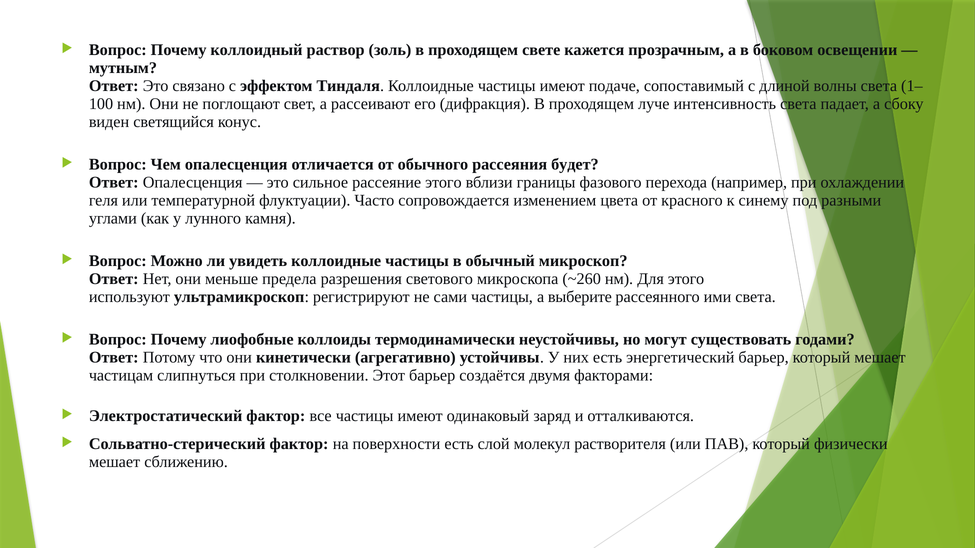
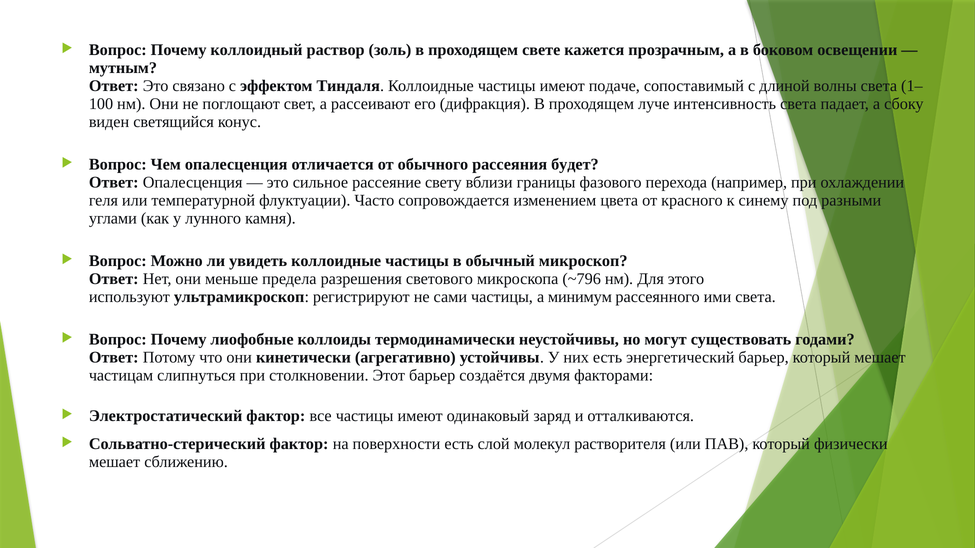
рассеяние этого: этого -> свету (443, 183)
~260: ~260 -> ~796 (582, 279)
выберите: выберите -> минимум (580, 297)
